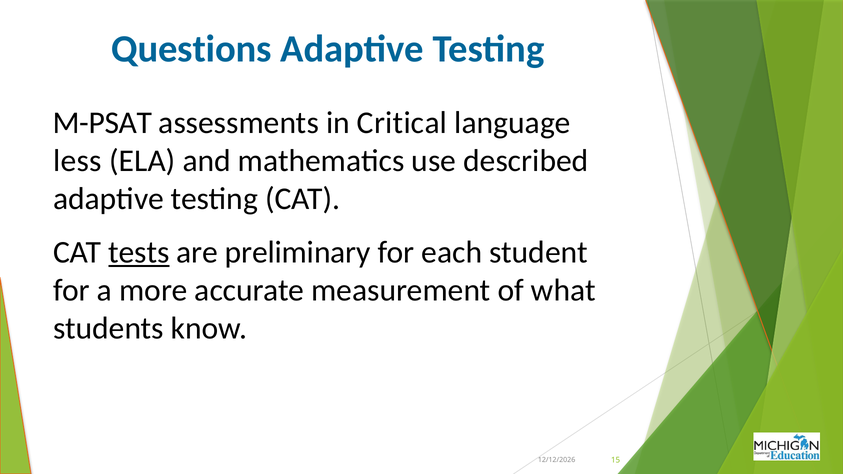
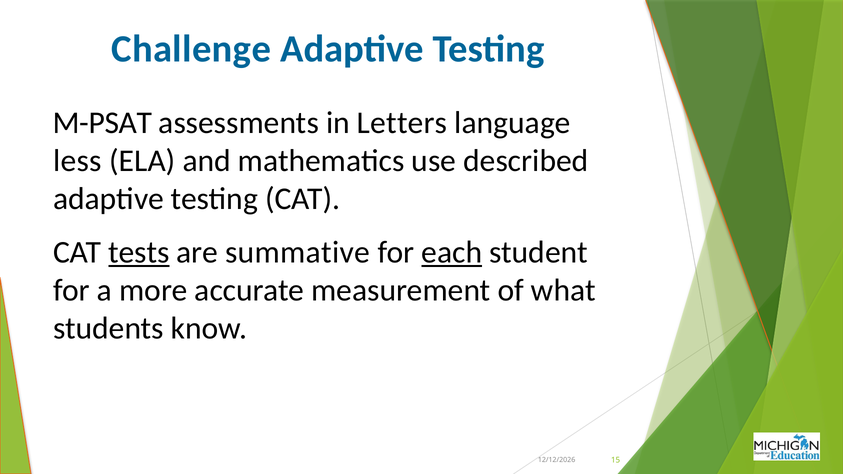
Questions: Questions -> Challenge (191, 49)
Critical: Critical -> Letters (402, 123)
preliminary: preliminary -> summative (298, 253)
each underline: none -> present (452, 253)
